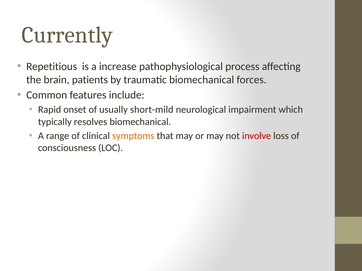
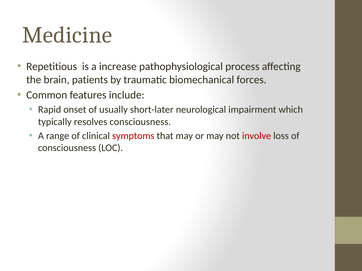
Currently: Currently -> Medicine (67, 35)
short-mild: short-mild -> short-later (152, 110)
resolves biomechanical: biomechanical -> consciousness (140, 122)
symptoms colour: orange -> red (133, 136)
